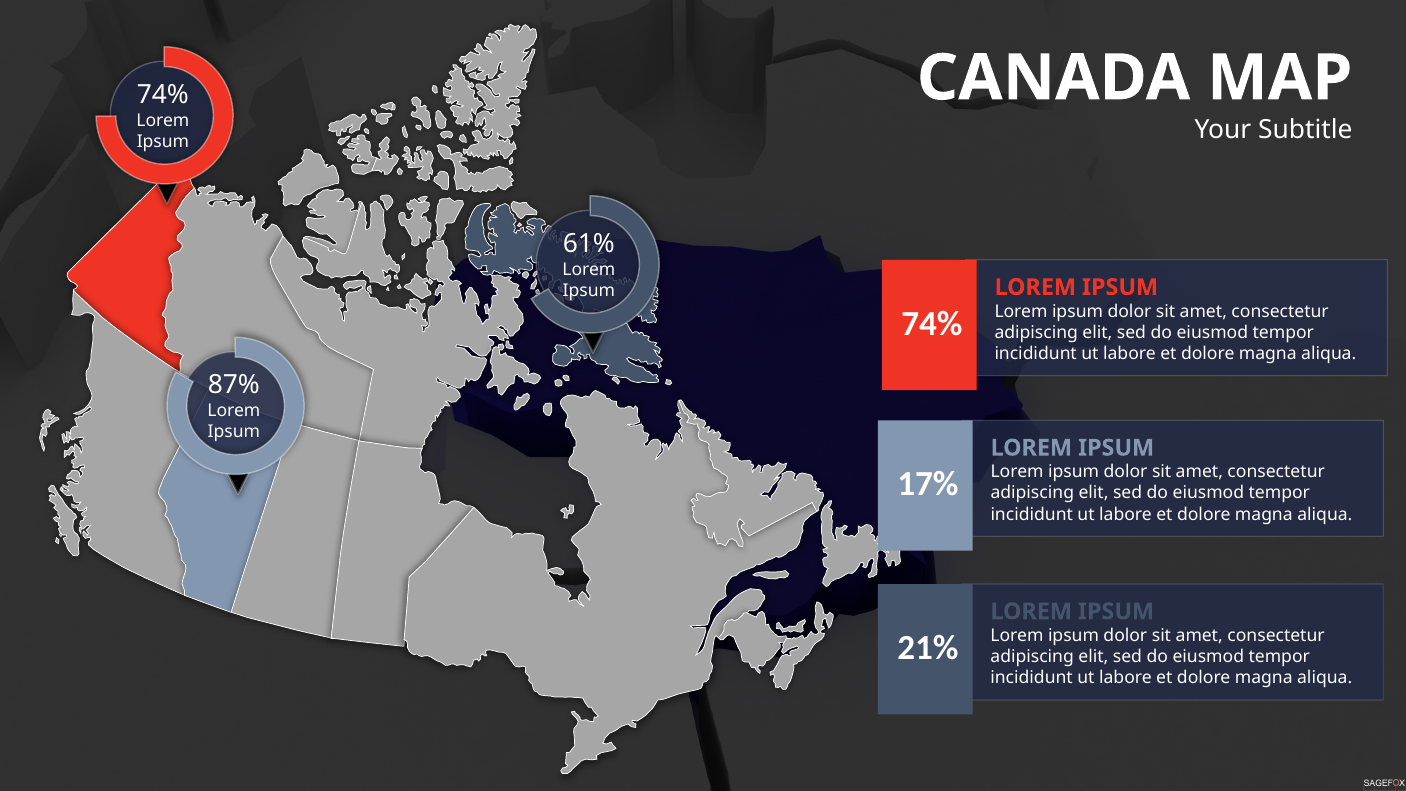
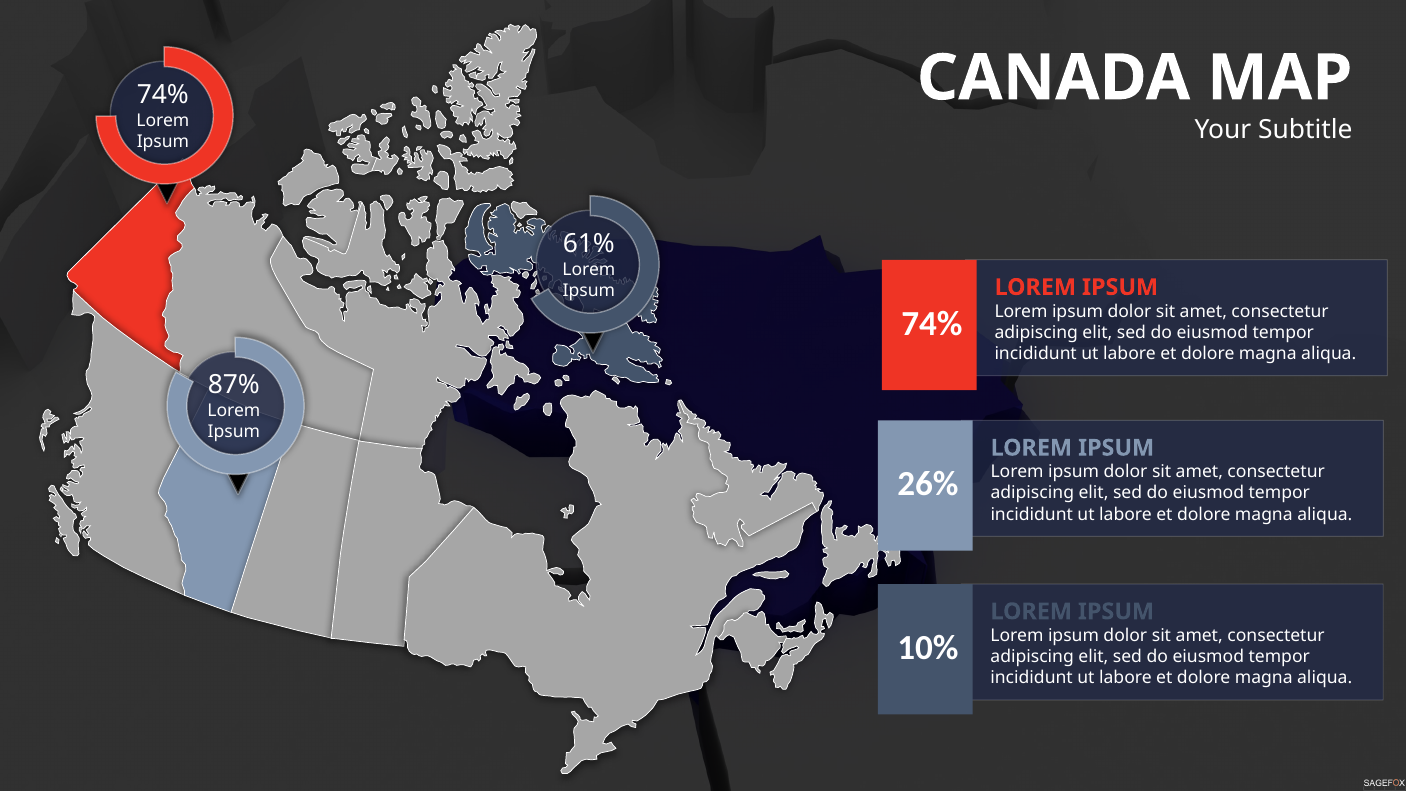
17%: 17% -> 26% (928, 484)
21%: 21% -> 10% (928, 648)
